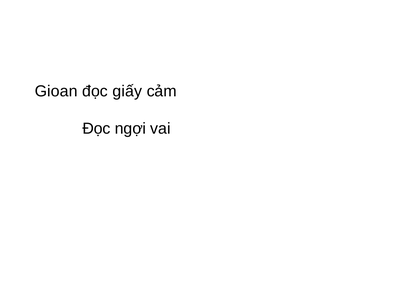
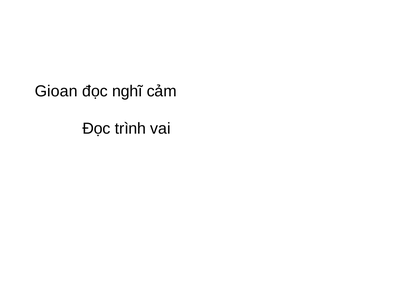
giấy: giấy -> nghĩ (127, 91)
ngợi: ngợi -> trình (131, 129)
